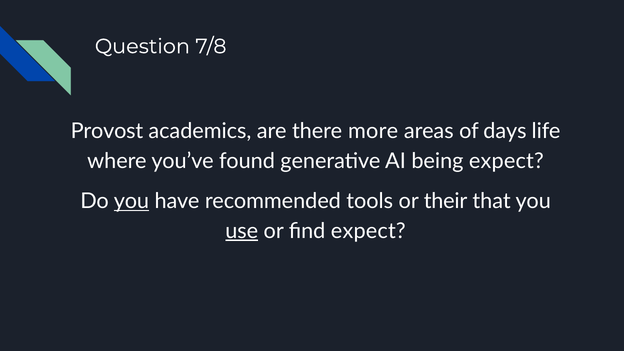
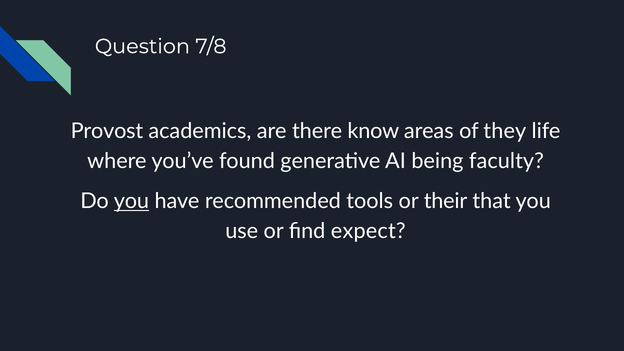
more: more -> know (373, 131)
days: days -> they (505, 131)
being expect: expect -> faculty (506, 161)
use underline: present -> none (242, 231)
